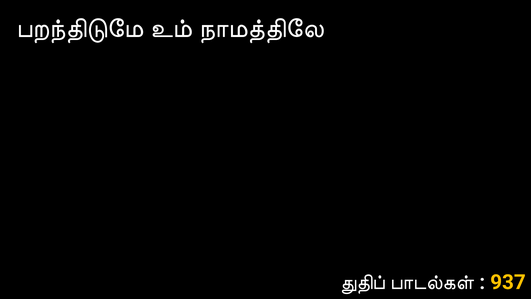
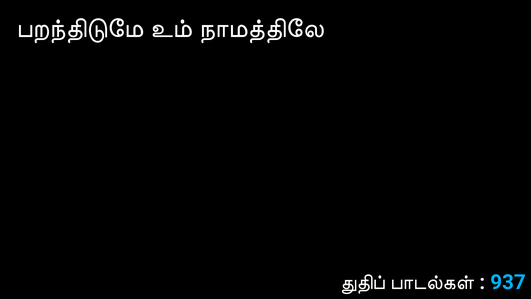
937 colour: yellow -> light blue (508, 282)
